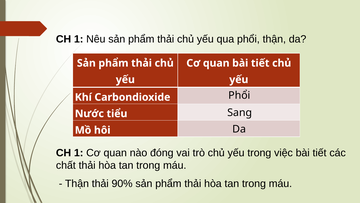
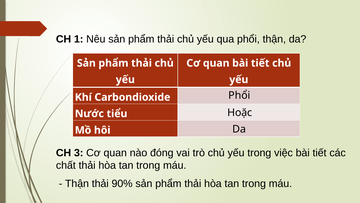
Sang: Sang -> Hoặc (240, 112)
1: 1 -> 3 (79, 152)
